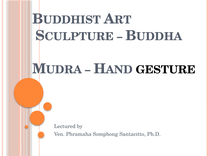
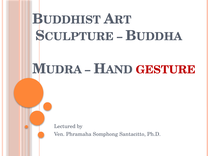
GESTURE colour: black -> red (166, 70)
